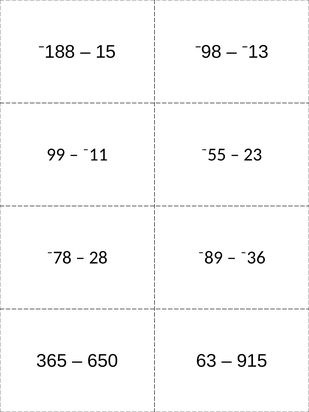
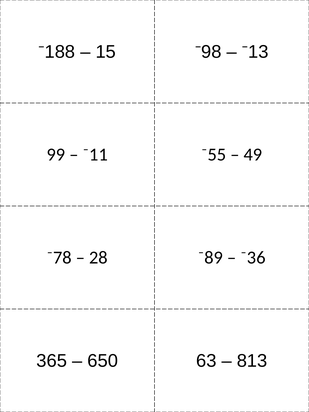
23: 23 -> 49 (253, 155)
915: 915 -> 813 (252, 361)
